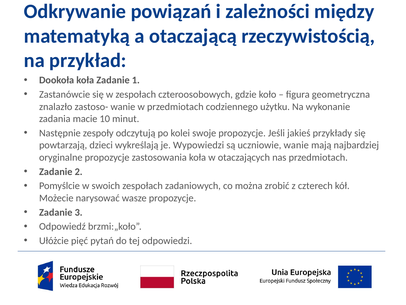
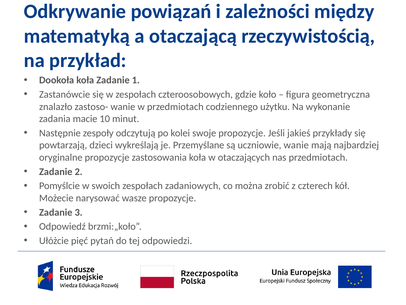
Wypowiedzi: Wypowiedzi -> Przemyślane (199, 145)
